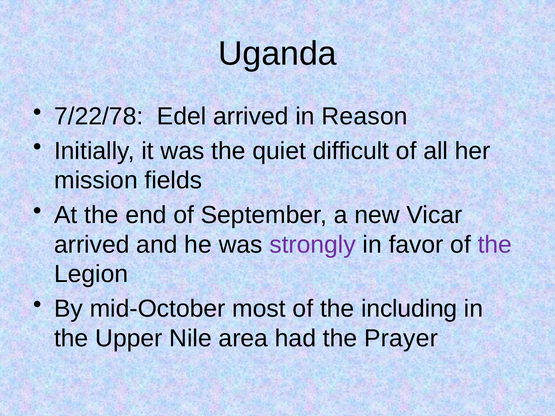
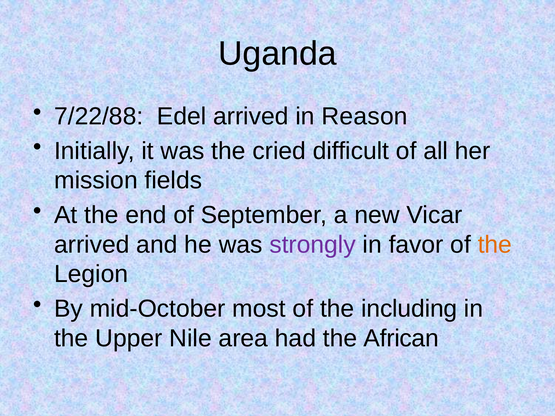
7/22/78: 7/22/78 -> 7/22/88 (99, 116)
quiet: quiet -> cried (279, 151)
the colour: purple -> orange (495, 245)
Prayer: Prayer -> African (401, 338)
